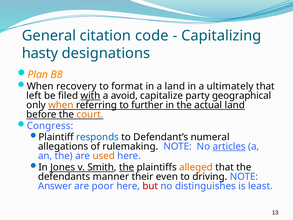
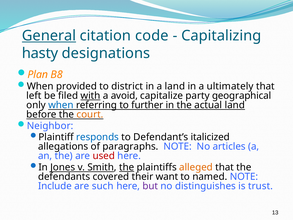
General underline: none -> present (49, 36)
recovery: recovery -> provided (76, 86)
format: format -> district (127, 86)
when colour: orange -> blue (61, 105)
Congress: Congress -> Neighbor (50, 126)
numeral: numeral -> italicized (210, 137)
rulemaking: rulemaking -> paragraphs (130, 146)
articles underline: present -> none (229, 146)
used colour: orange -> red (104, 156)
manner: manner -> covered (111, 176)
even: even -> want (167, 176)
driving: driving -> named (210, 176)
Answer: Answer -> Include (55, 186)
poor: poor -> such (103, 186)
but colour: red -> purple (150, 186)
least: least -> trust (260, 186)
